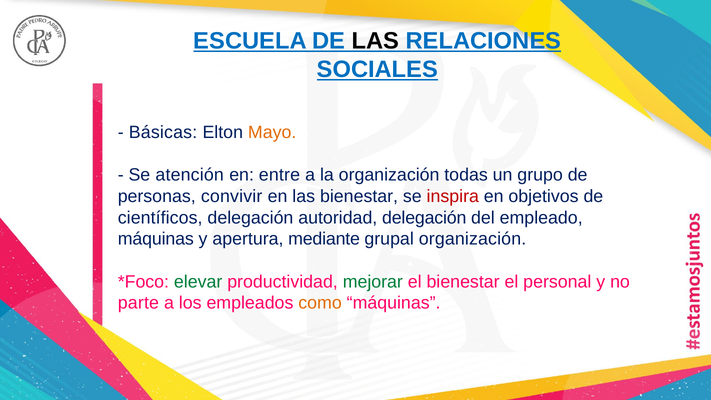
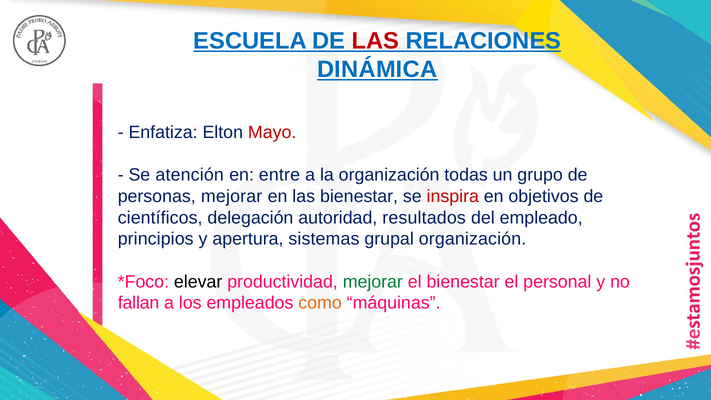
LAS colour: black -> red (376, 41)
SOCIALES: SOCIALES -> DINÁMICA (377, 69)
Básicas: Básicas -> Enfatiza (163, 132)
Mayo colour: orange -> red (272, 132)
personas convivir: convivir -> mejorar (232, 196)
autoridad delegación: delegación -> resultados (424, 218)
máquinas: máquinas -> principios (156, 239)
mediante: mediante -> sistemas (324, 239)
elevar colour: green -> black (198, 282)
parte: parte -> fallan (139, 303)
